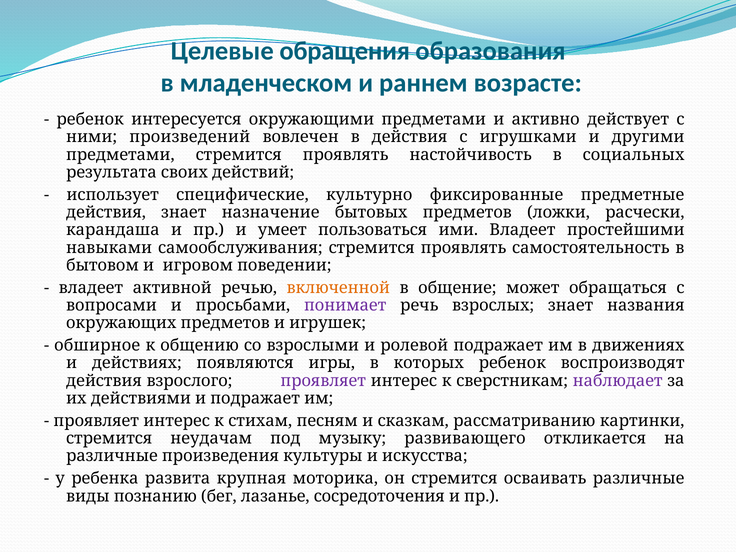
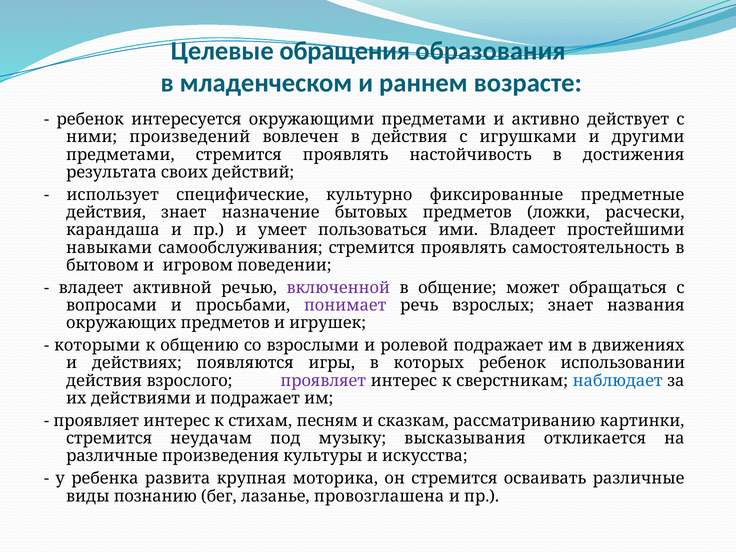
социальных: социальных -> достижения (634, 155)
включенной colour: orange -> purple (338, 288)
обширное: обширное -> которыми (97, 345)
воспроизводят: воспроизводят -> использовании (623, 363)
наблюдает colour: purple -> blue (618, 381)
развивающего: развивающего -> высказывания (465, 438)
сосредоточения: сосредоточения -> провозглашена (379, 496)
